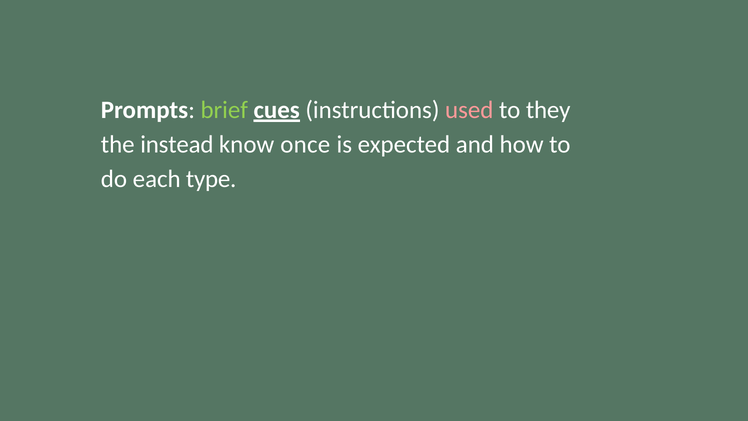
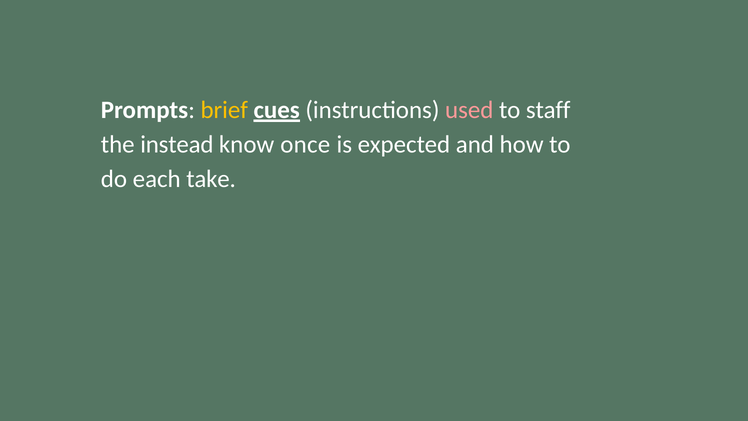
brief colour: light green -> yellow (224, 110)
they: they -> staff (548, 110)
type: type -> take (211, 179)
